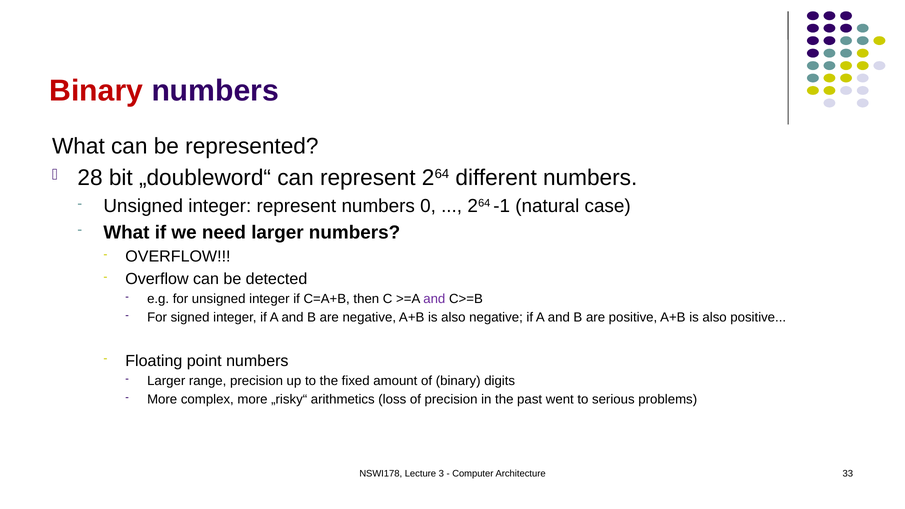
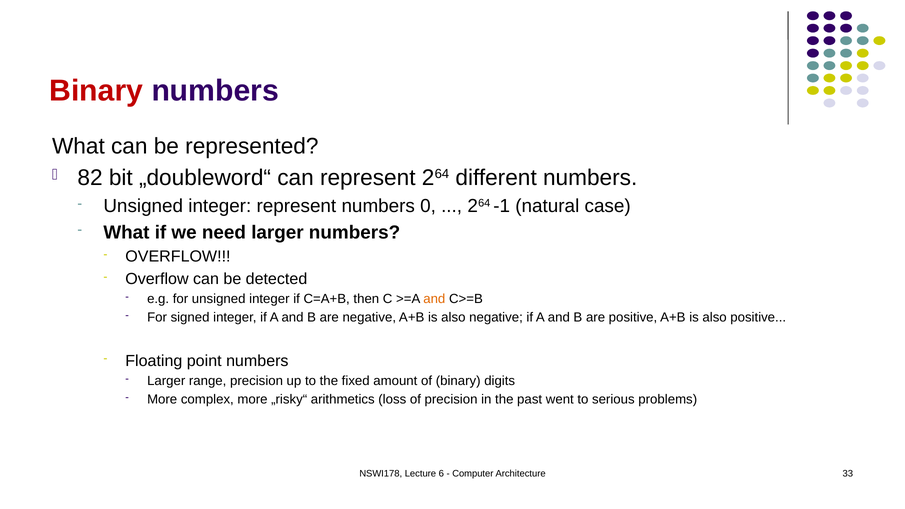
28: 28 -> 82 (90, 178)
and colour: purple -> orange (434, 299)
3: 3 -> 6 (441, 474)
